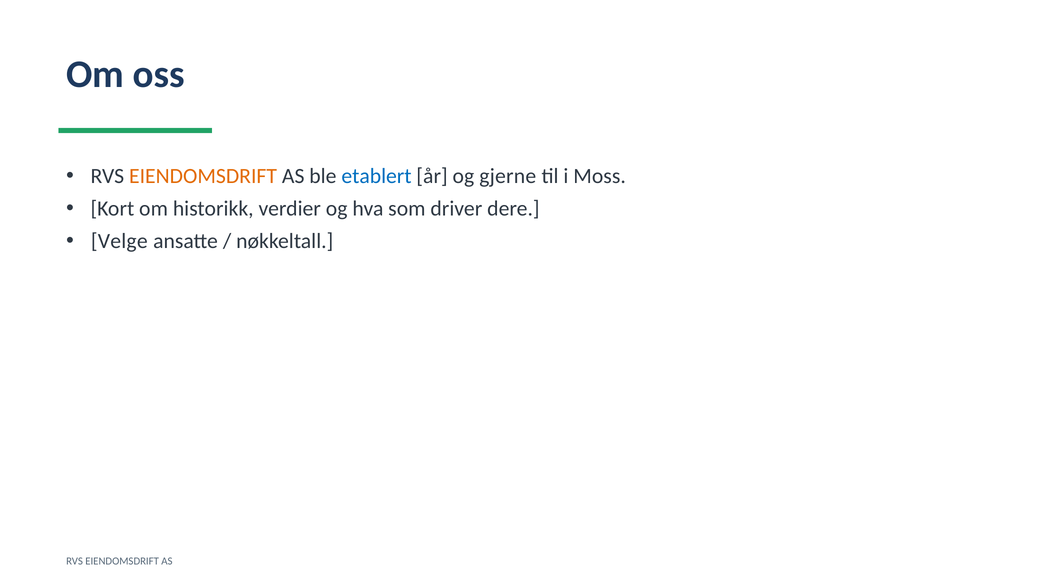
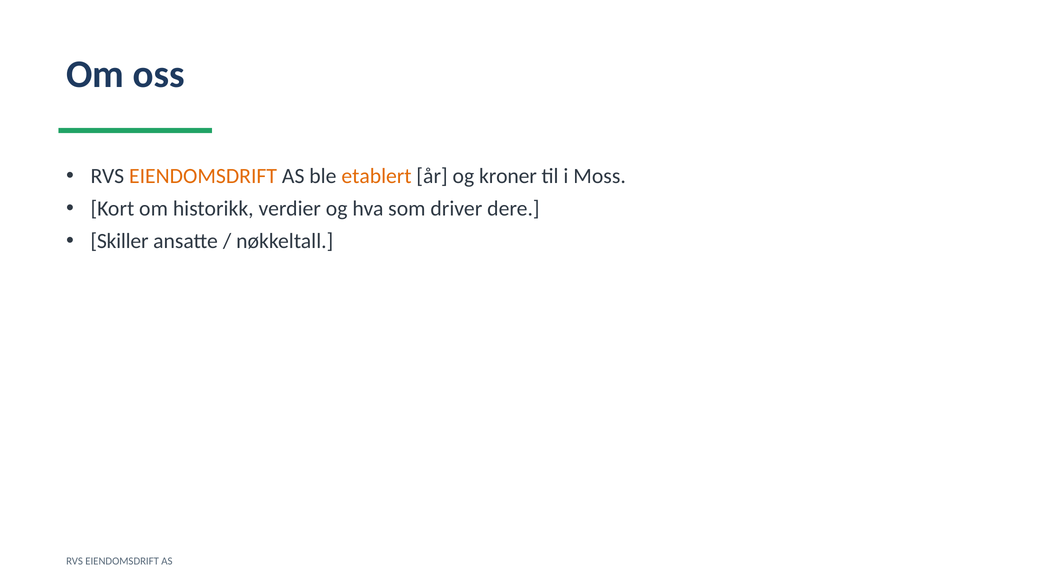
etablert colour: blue -> orange (377, 176)
gjerne: gjerne -> kroner (508, 176)
Velge: Velge -> Skiller (120, 241)
